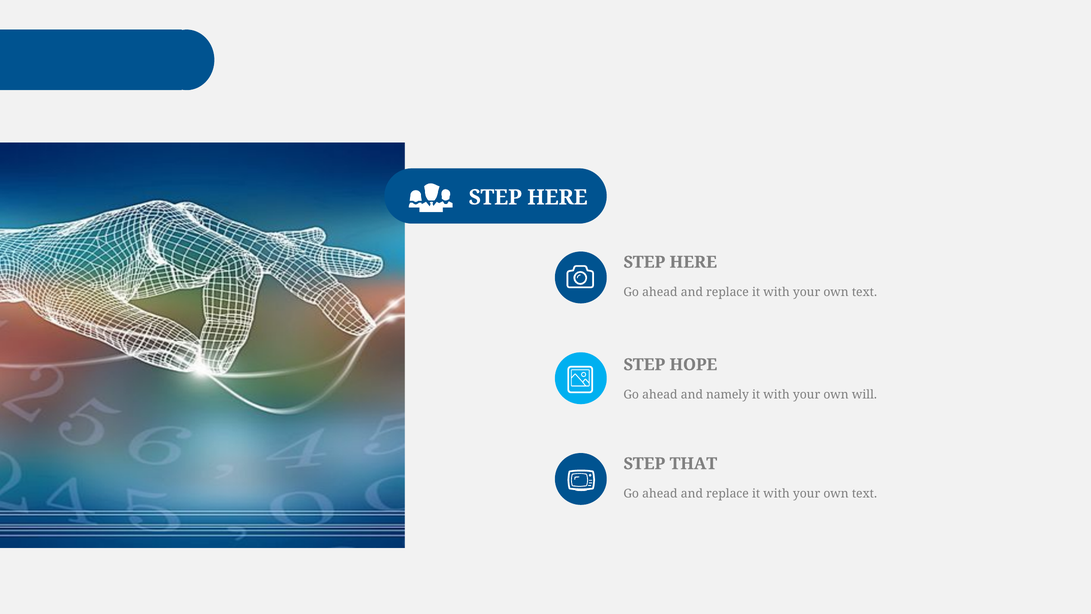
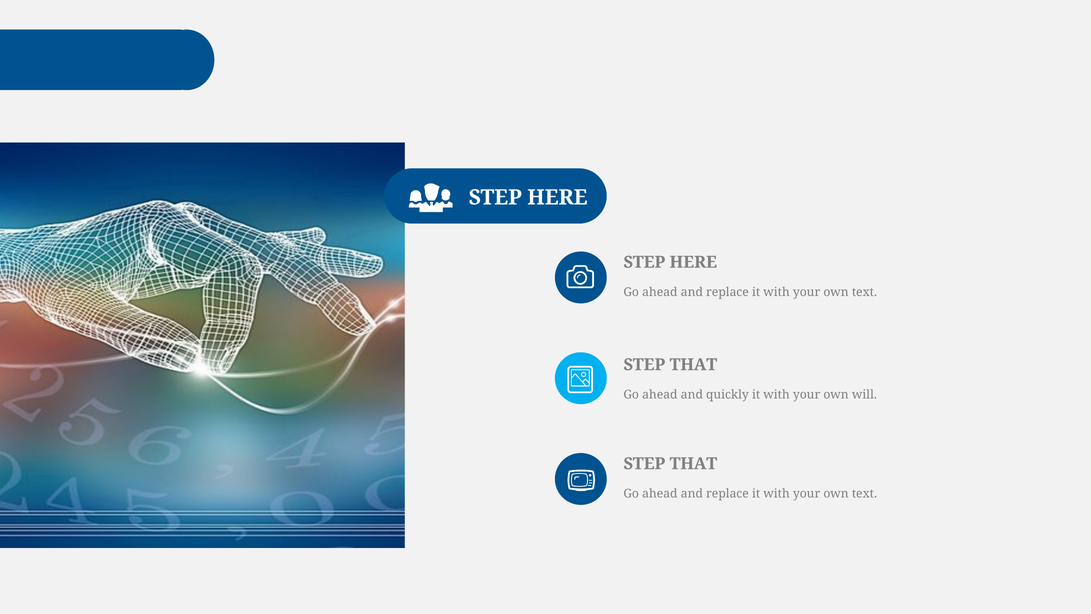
HOPE: HOPE -> THAT (693, 365)
namely: namely -> quickly (727, 395)
